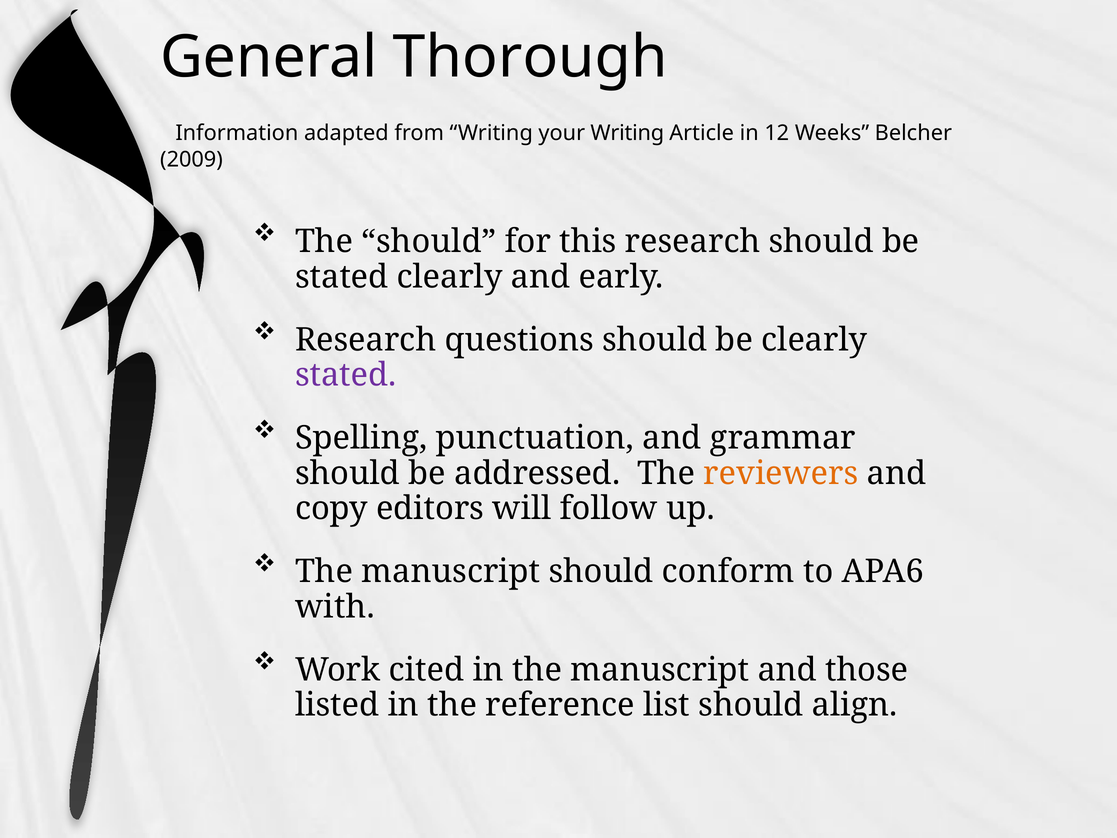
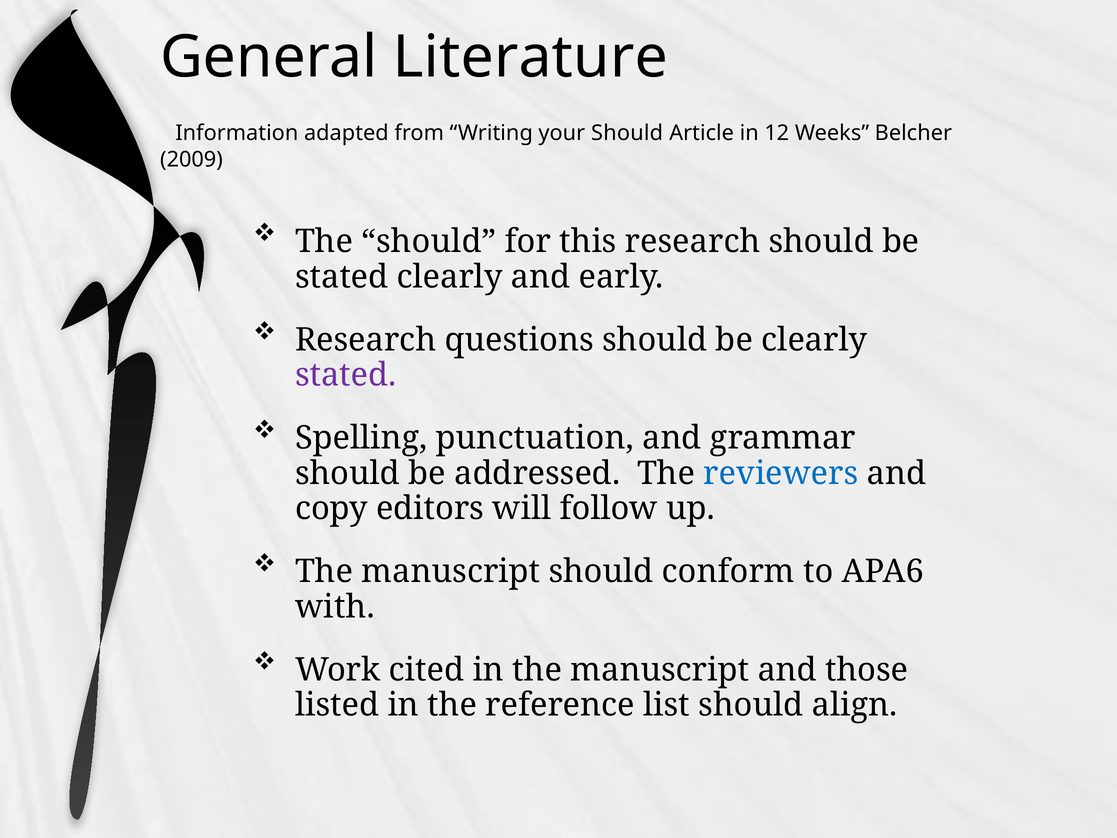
Thorough: Thorough -> Literature (530, 57)
your Writing: Writing -> Should (627, 133)
reviewers colour: orange -> blue (781, 473)
